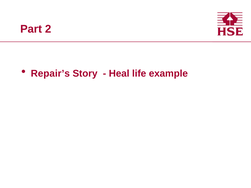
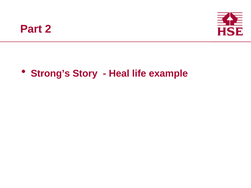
Repair’s: Repair’s -> Strong’s (50, 74)
